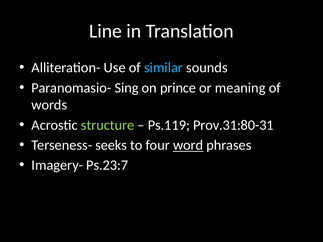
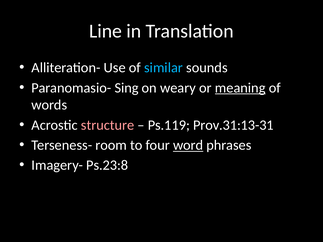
prince: prince -> weary (178, 88)
meaning underline: none -> present (240, 88)
structure colour: light green -> pink (108, 125)
Prov.31:80-31: Prov.31:80-31 -> Prov.31:13-31 (233, 125)
seeks: seeks -> room (111, 145)
Ps.23:7: Ps.23:7 -> Ps.23:8 (107, 165)
